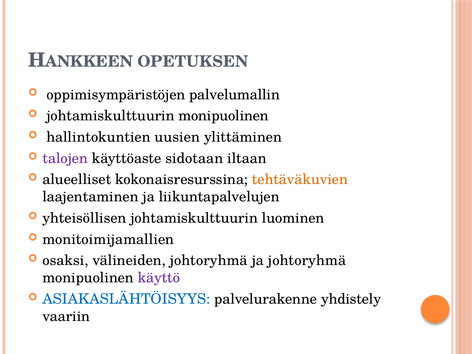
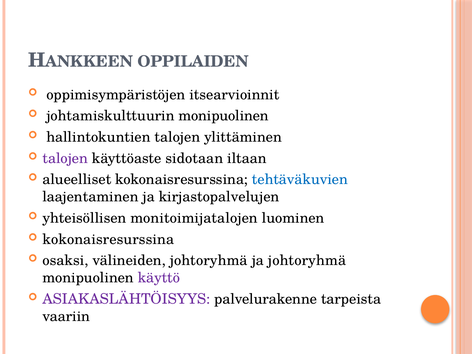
OPETUKSEN: OPETUKSEN -> OPPILAIDEN (193, 62)
palvelumallin: palvelumallin -> itsearvioinnit (234, 95)
hallintokuntien uusien: uusien -> talojen (177, 137)
tehtäväkuvien colour: orange -> blue (300, 180)
liikuntapalvelujen: liikuntapalvelujen -> kirjastopalvelujen (219, 197)
yhteisöllisen johtamiskulttuurin: johtamiskulttuurin -> monitoimijatalojen (194, 218)
monitoimijamallien: monitoimijamallien -> kokonaisresurssina (108, 239)
ASIAKASLÄHTÖISYYS colour: blue -> purple (126, 299)
yhdistely: yhdistely -> tarpeista (351, 299)
